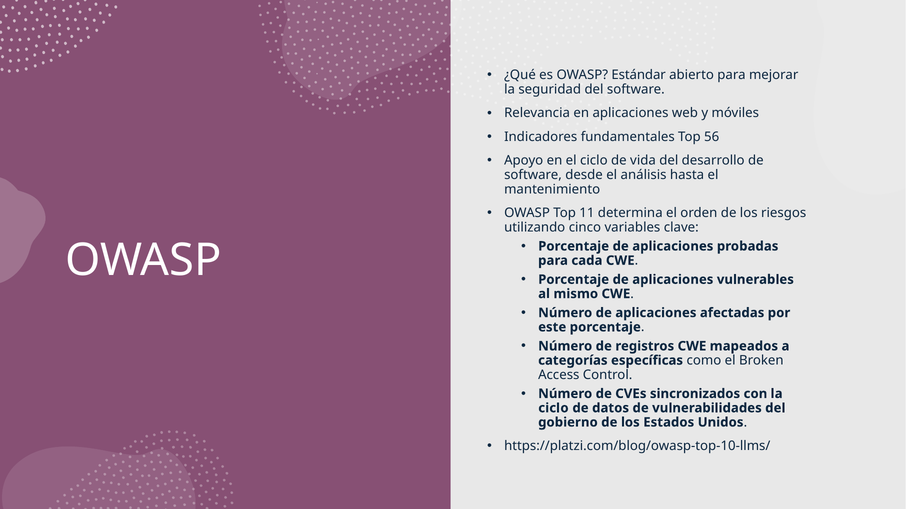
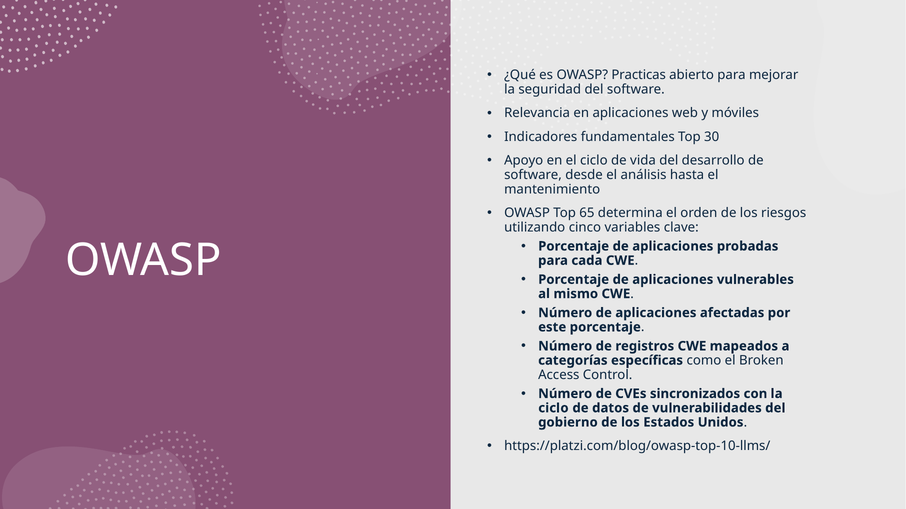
Estándar: Estándar -> Practicas (639, 75)
56: 56 -> 30 (712, 137)
11: 11 -> 65 (587, 213)
